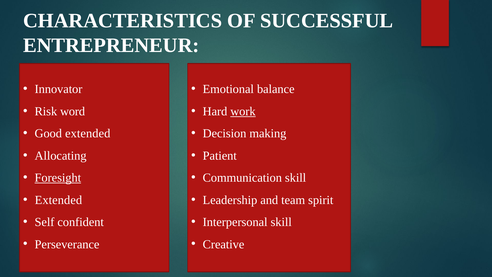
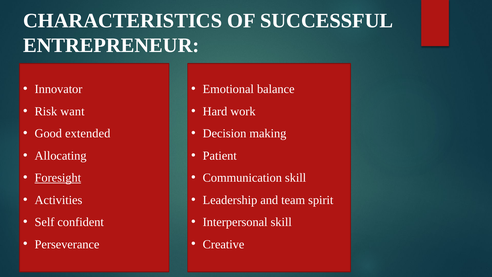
word: word -> want (72, 111)
work underline: present -> none (243, 111)
Extended: Extended -> Activities (59, 200)
